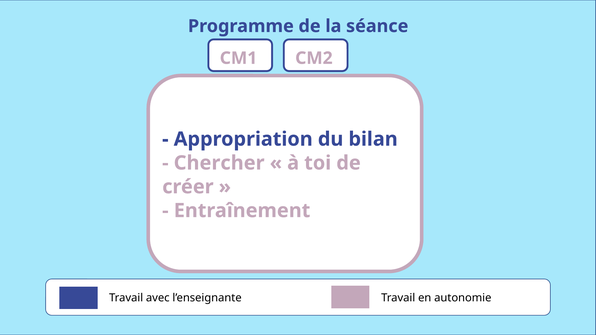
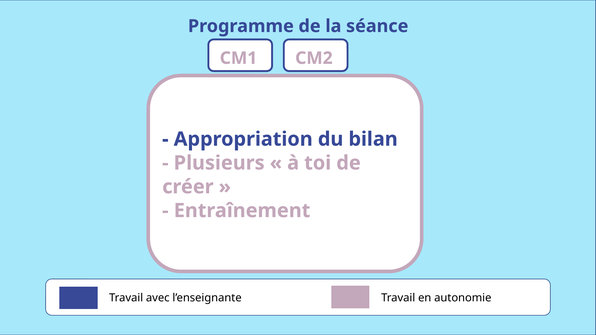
Chercher: Chercher -> Plusieurs (219, 163)
